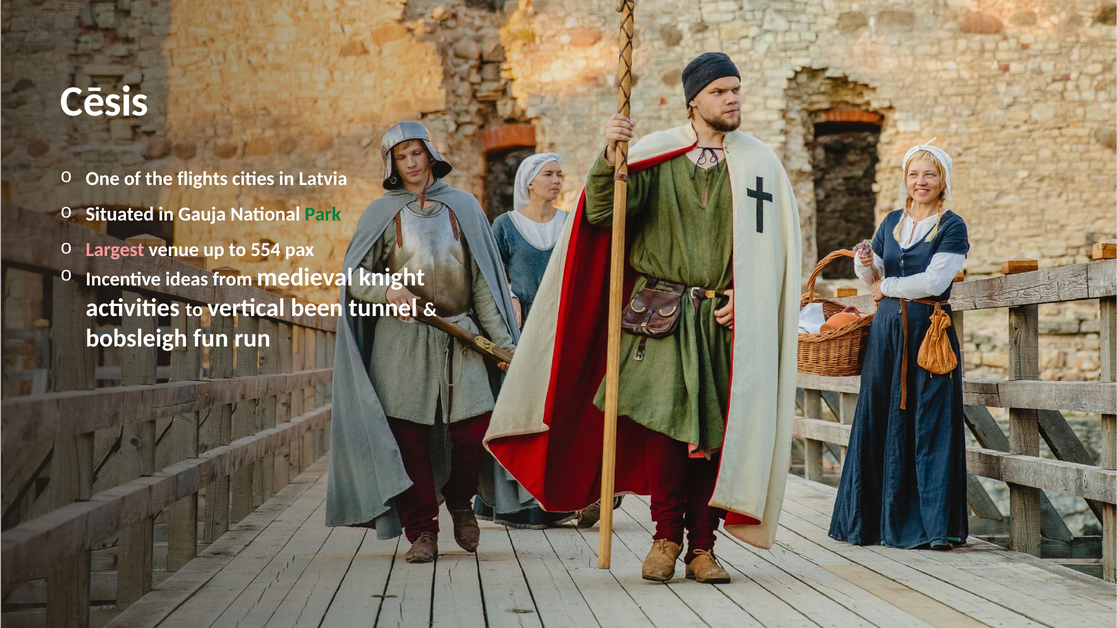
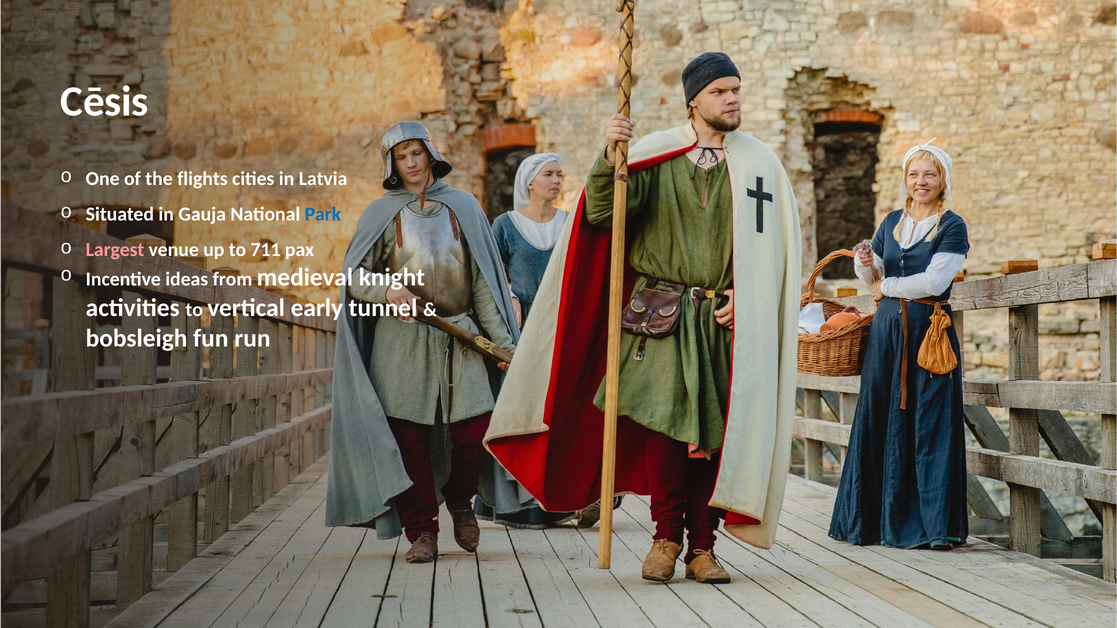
Park colour: green -> blue (323, 214)
554: 554 -> 711 (266, 250)
been: been -> early (317, 308)
